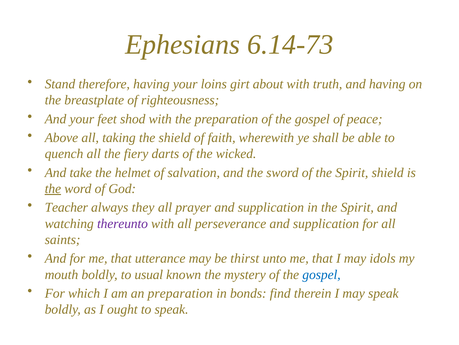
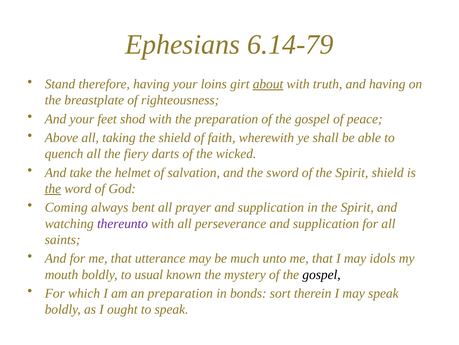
6.14-73: 6.14-73 -> 6.14-79 (290, 44)
about underline: none -> present (268, 84)
Teacher: Teacher -> Coming (66, 207)
they: they -> bent (143, 207)
thirst: thirst -> much (245, 258)
gospel colour: blue -> black (322, 274)
find: find -> sort (280, 293)
